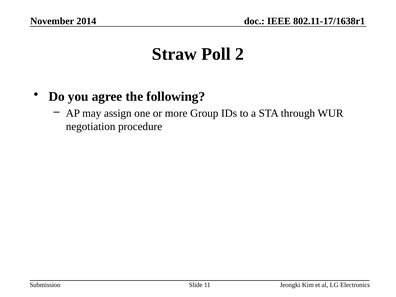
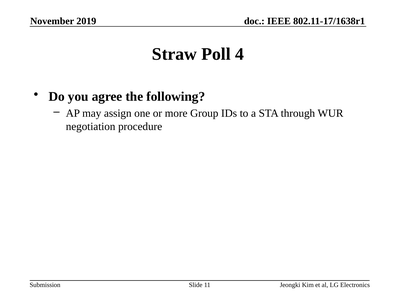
2014: 2014 -> 2019 (86, 21)
2: 2 -> 4 (239, 54)
